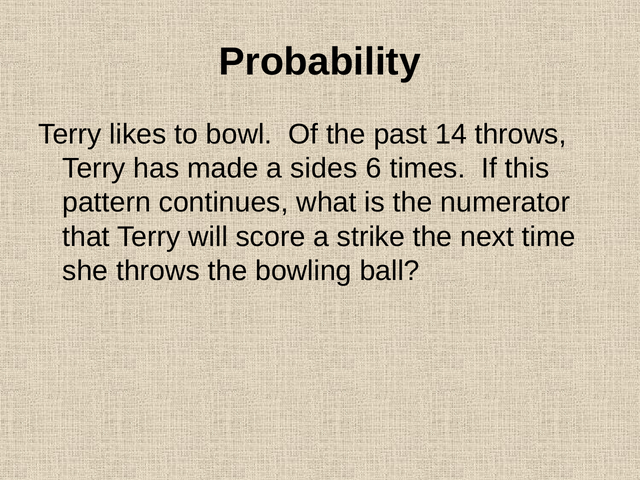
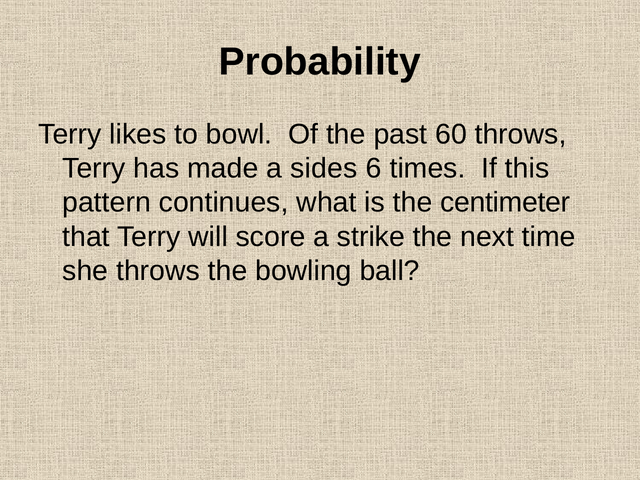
14: 14 -> 60 (451, 134)
numerator: numerator -> centimeter (505, 203)
